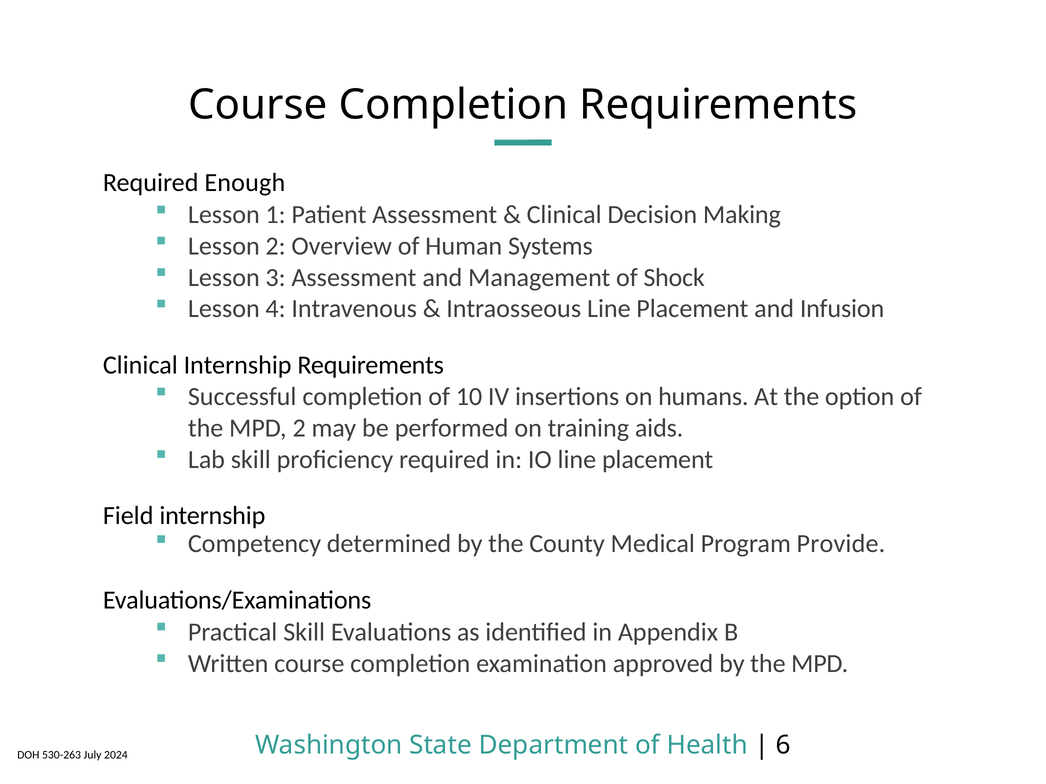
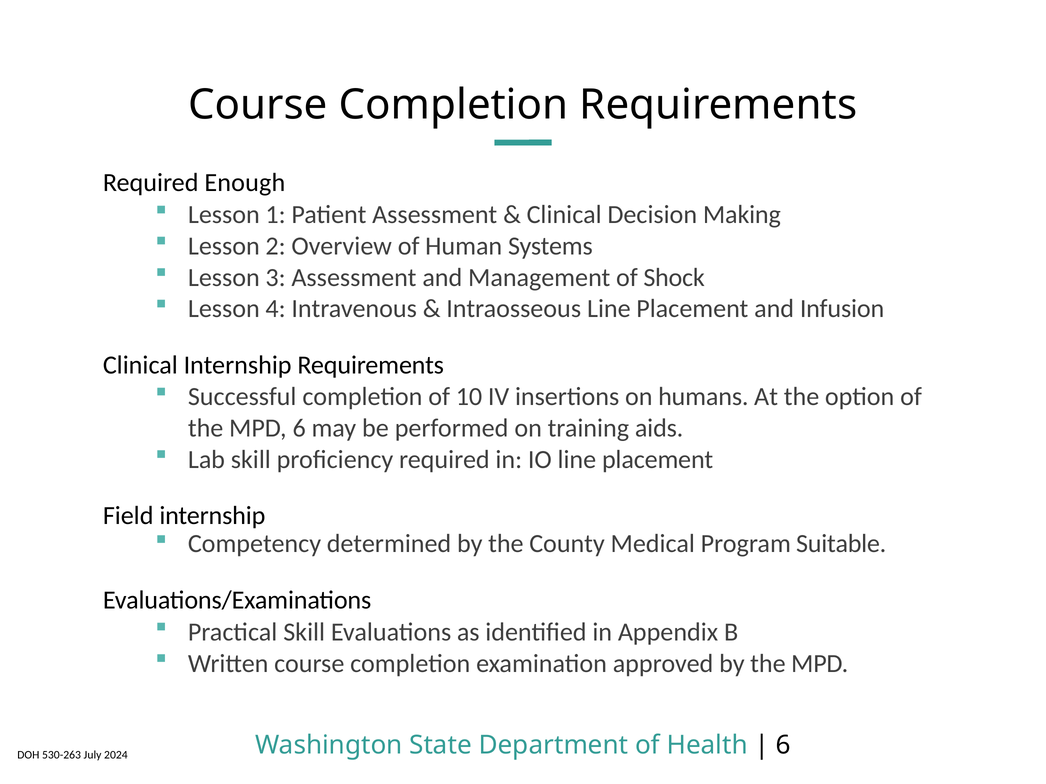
MPD 2: 2 -> 6 (299, 428)
Provide: Provide -> Suitable (841, 544)
